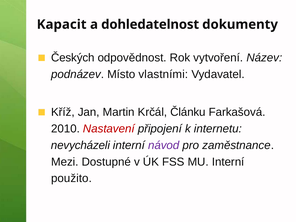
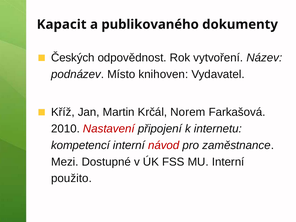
dohledatelnost: dohledatelnost -> publikovaného (150, 24)
vlastními: vlastními -> knihoven (163, 74)
Článku: Článku -> Norem (188, 112)
nevycházeli: nevycházeli -> kompetencí (80, 145)
návod colour: purple -> red (164, 145)
